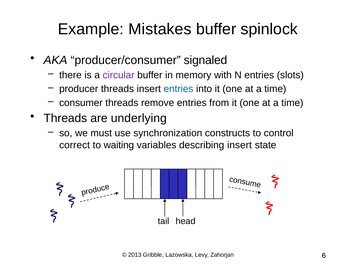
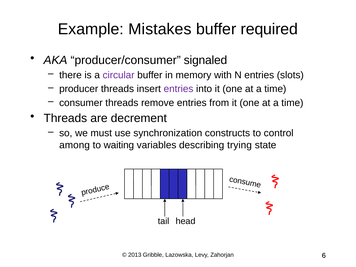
spinlock: spinlock -> required (269, 29)
entries colour: blue -> purple (179, 89)
underlying: underlying -> decrement (139, 118)
correct: correct -> among (75, 145)
describing insert: insert -> trying (240, 145)
